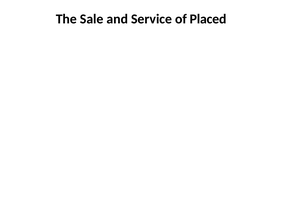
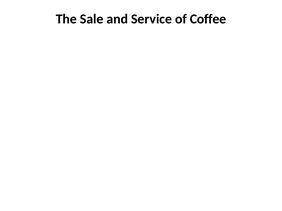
Placed: Placed -> Coffee (208, 19)
